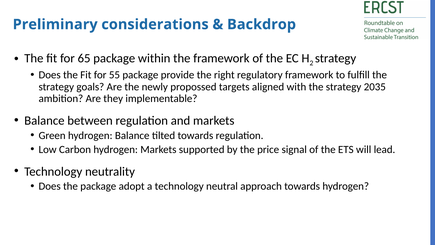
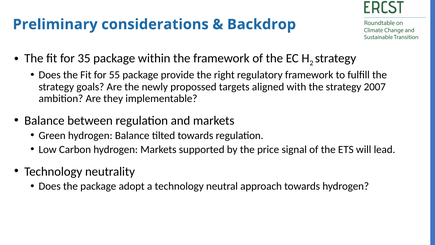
65: 65 -> 35 (84, 58)
2035: 2035 -> 2007 (375, 87)
